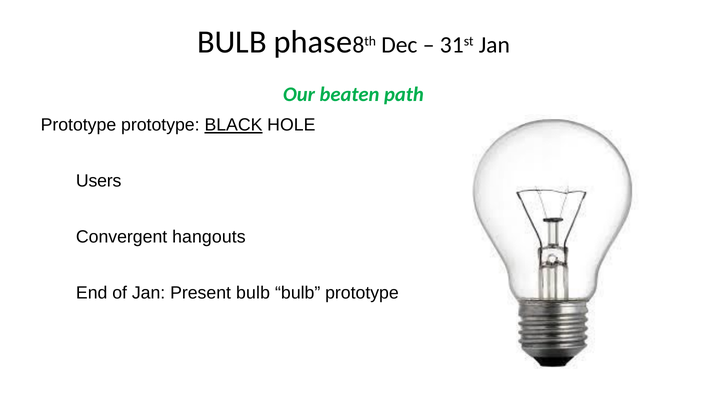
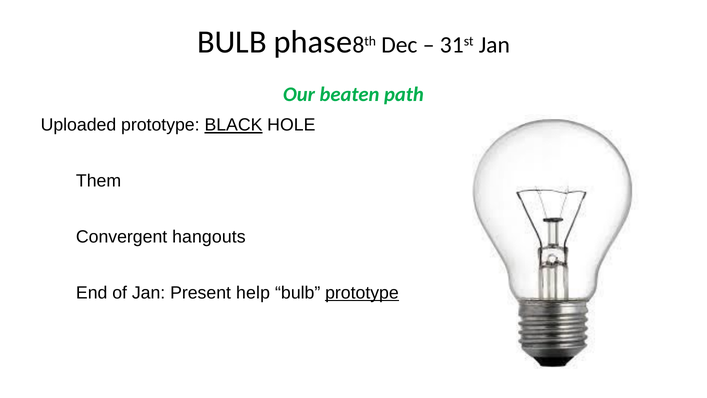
Prototype: Prototype -> Uploaded (78, 125)
Users: Users -> Them (99, 181)
Present bulb: bulb -> help (253, 293)
prototype underline: none -> present (362, 293)
